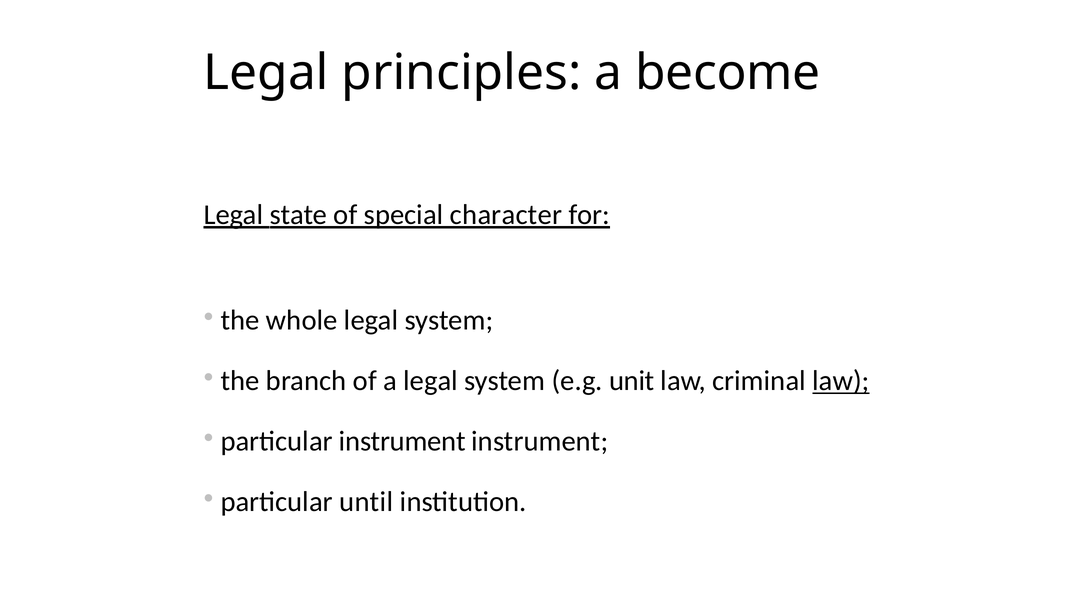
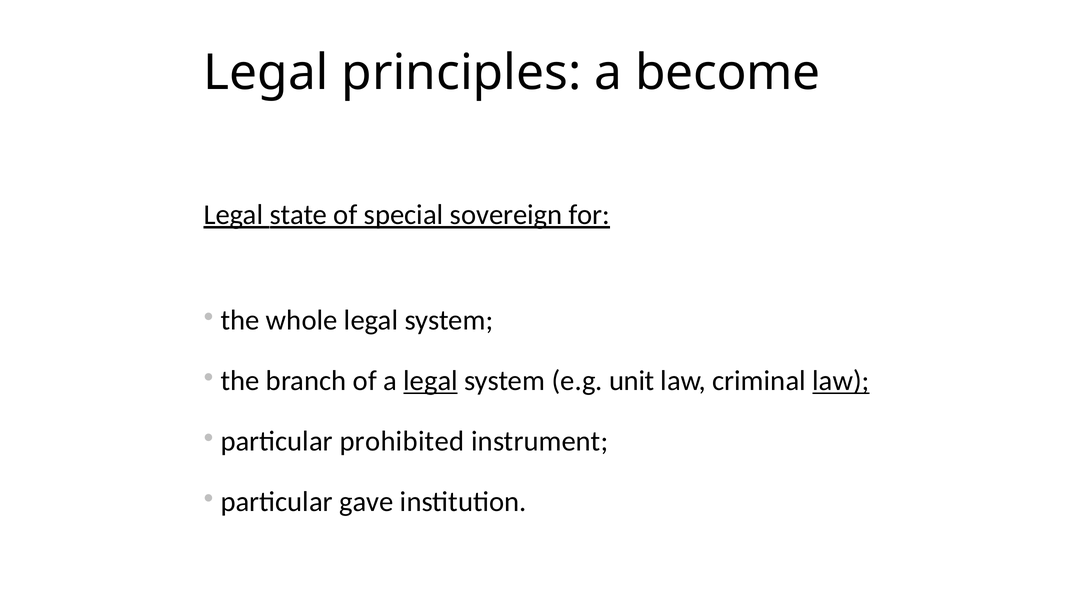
character: character -> sovereign (506, 215)
legal underline: none -> present (431, 381)
particular instrument: instrument -> prohibited (402, 441)
until: until -> gave (366, 502)
